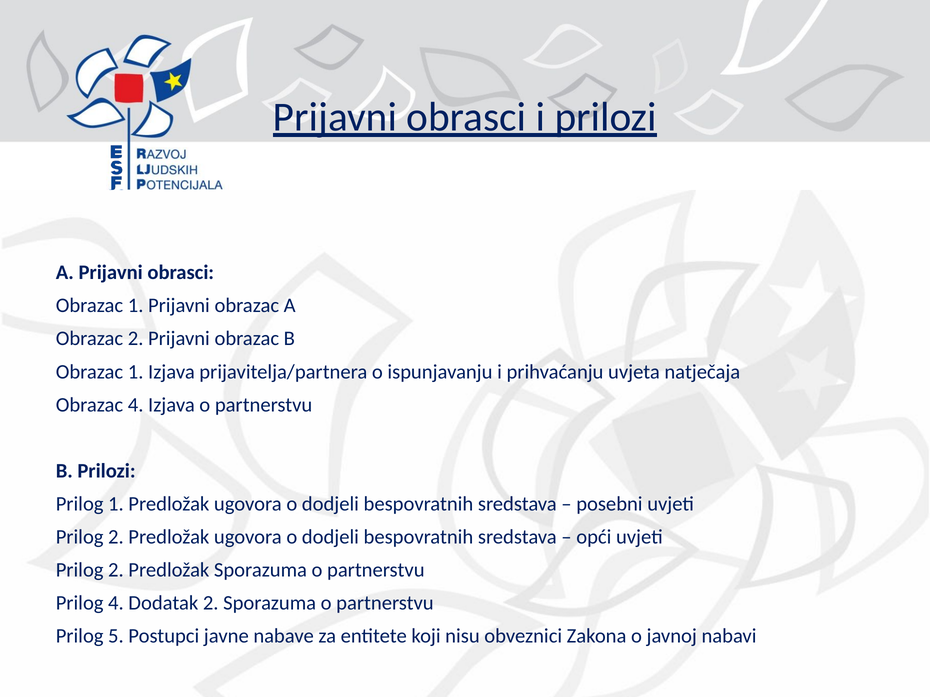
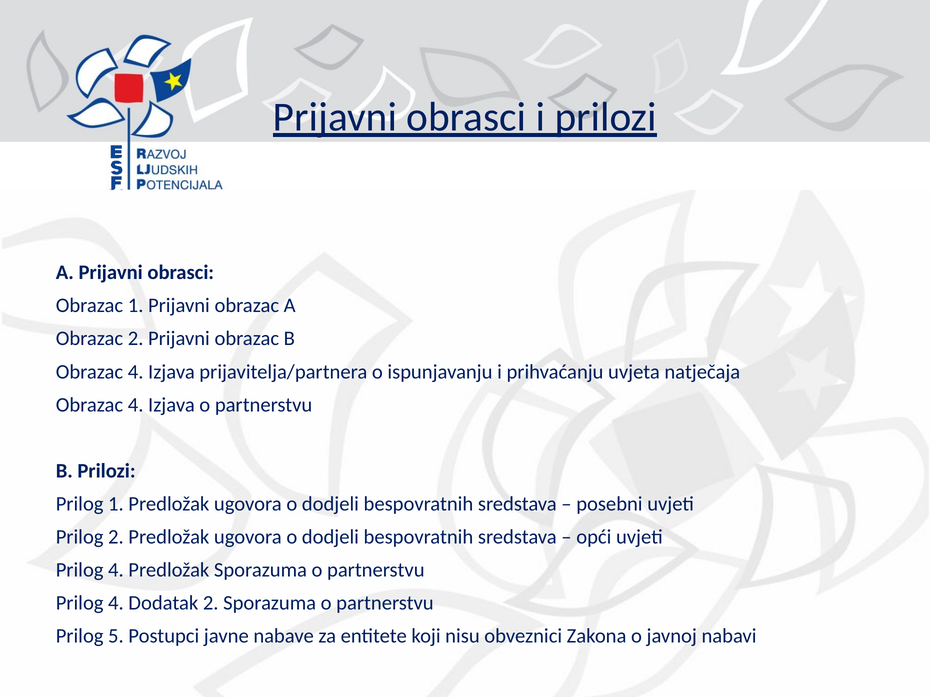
1: 1 -> 4 (136, 372)
2: 2 -> 4 (116, 570)
